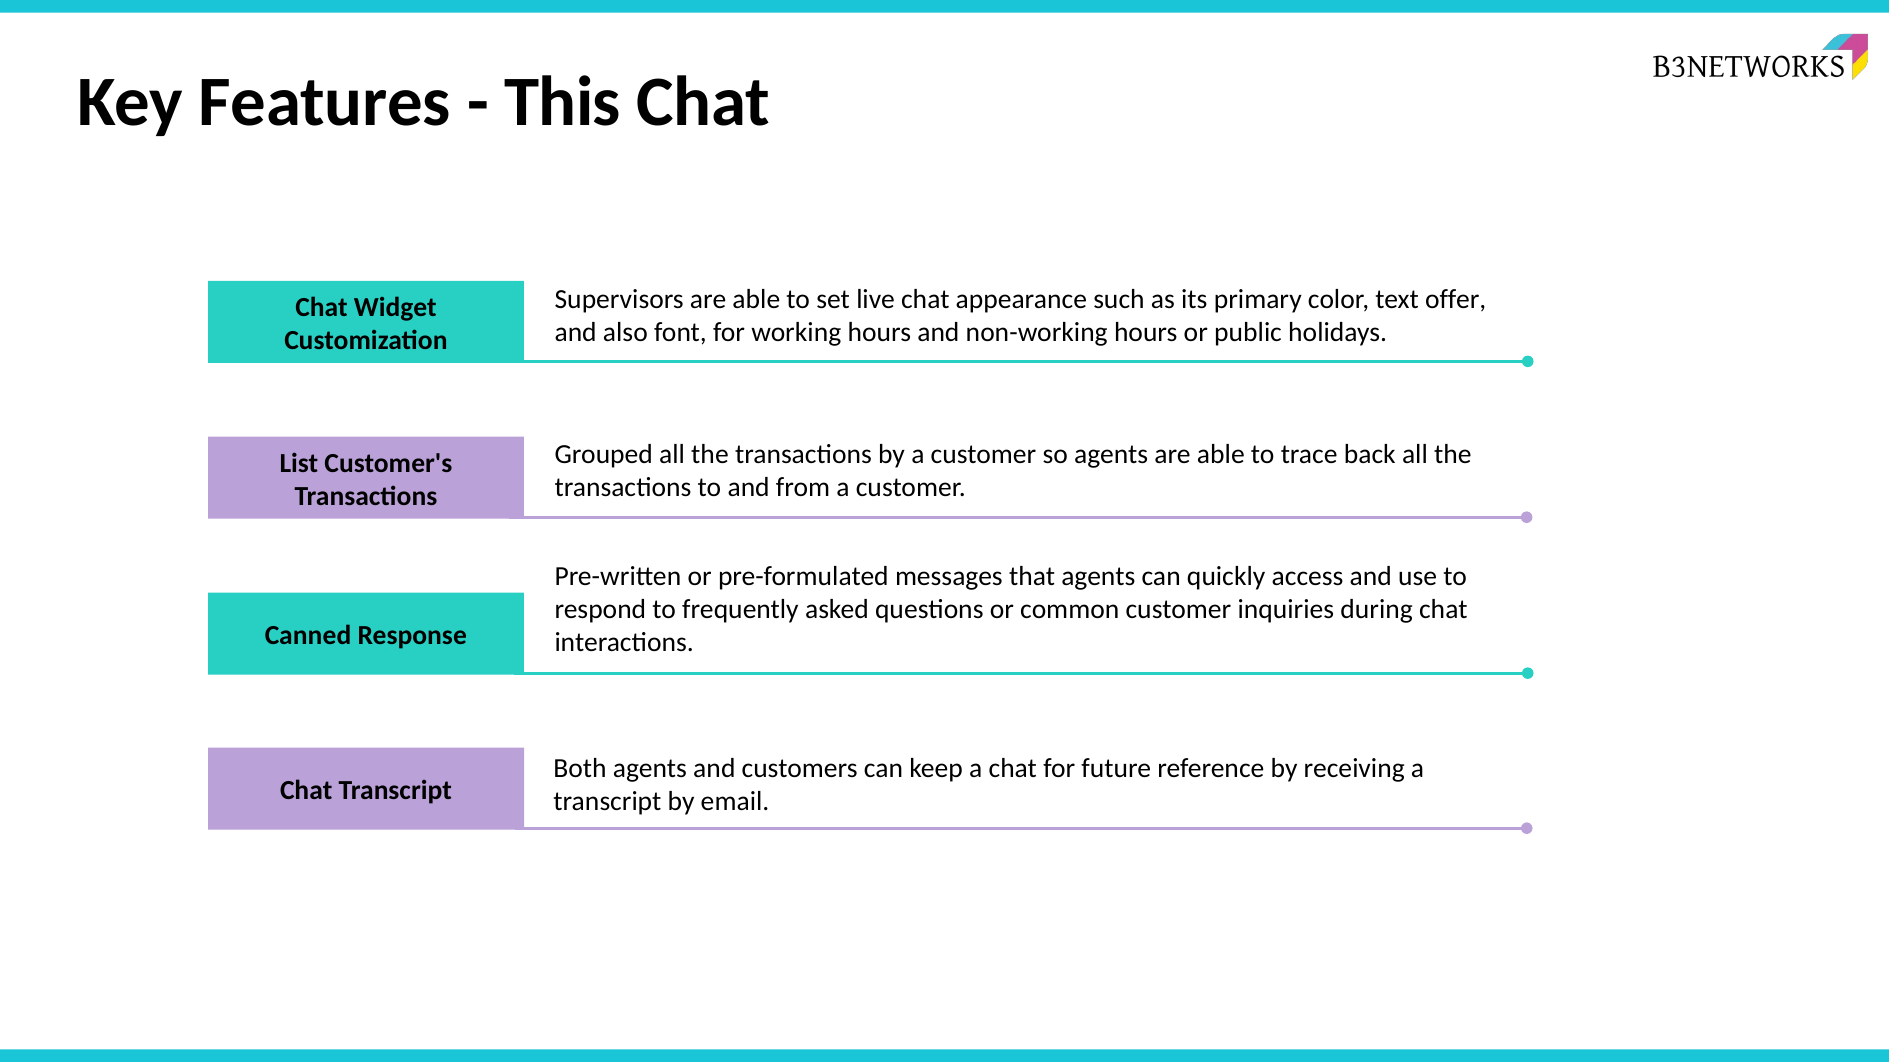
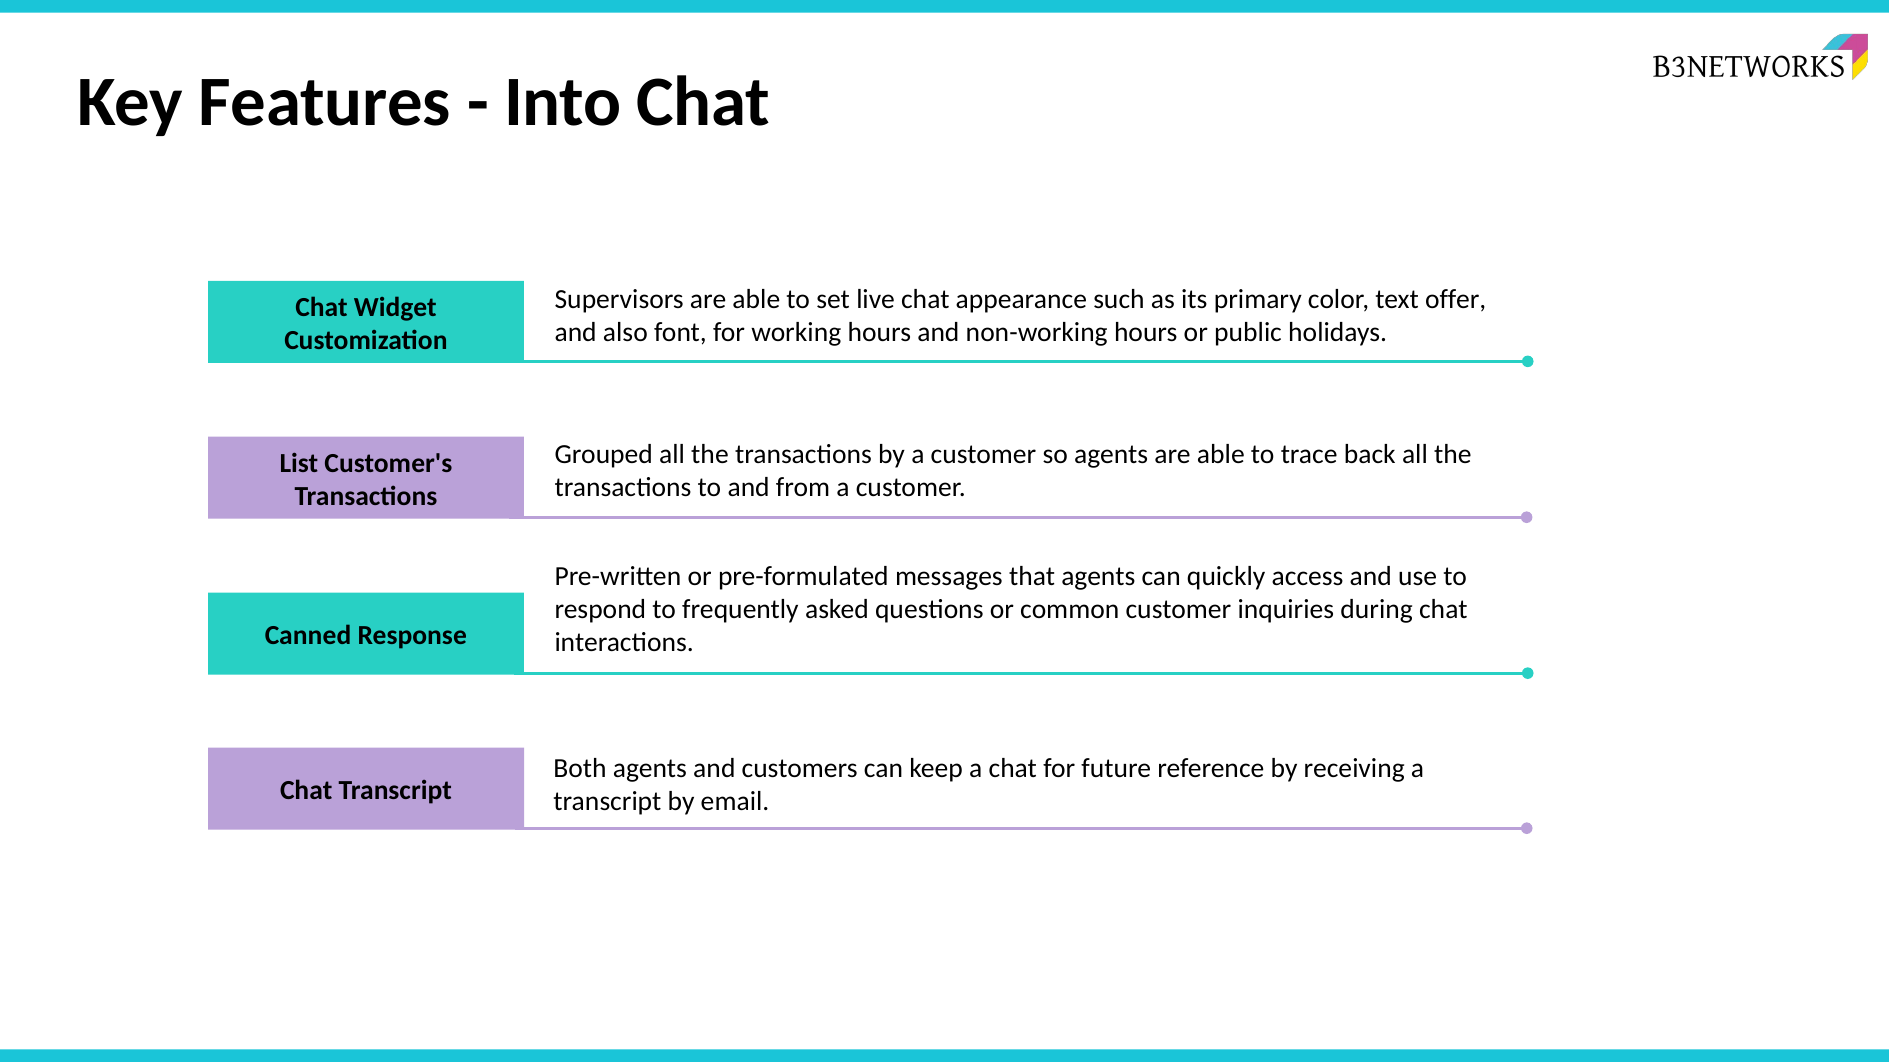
This: This -> Into (563, 103)
